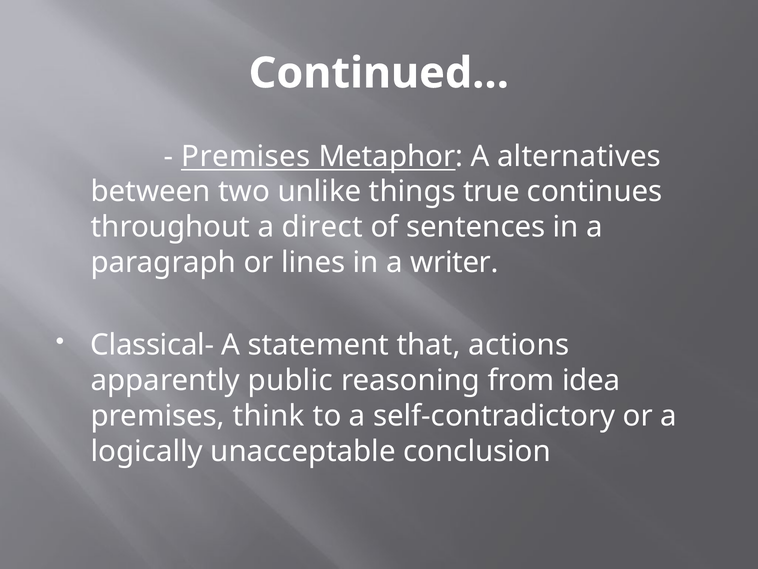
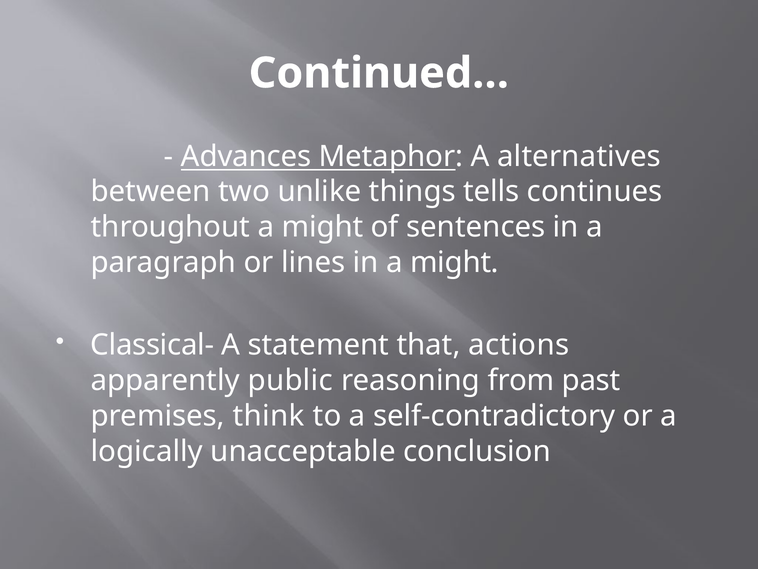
Premises: Premises -> Advances (246, 156)
true: true -> tells (491, 192)
throughout a direct: direct -> might (323, 227)
in a writer: writer -> might (455, 262)
idea: idea -> past (591, 380)
